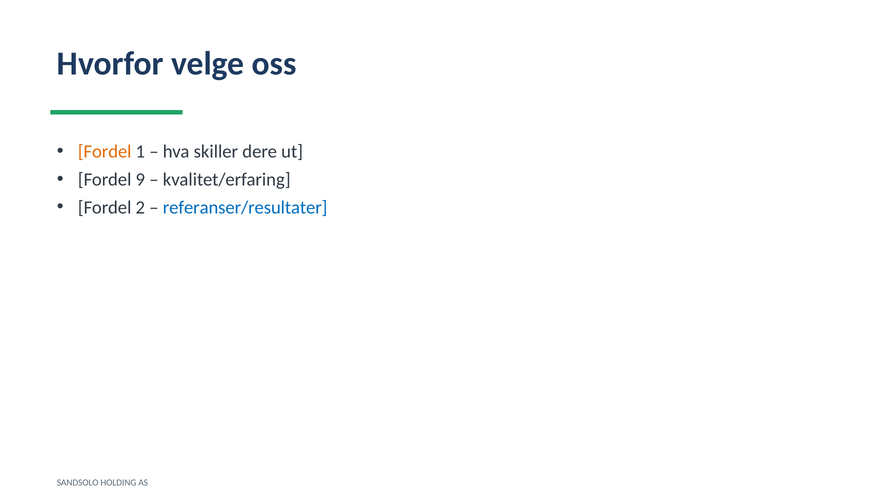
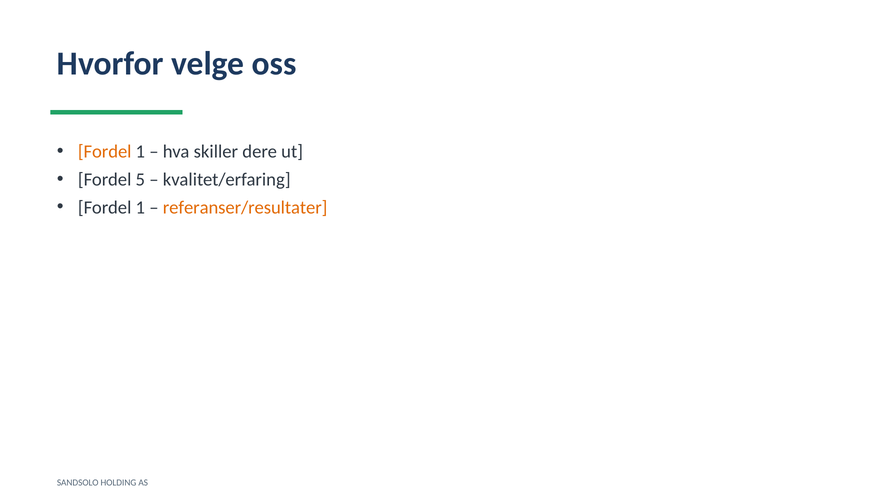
9: 9 -> 5 (140, 180)
2: 2 -> 1 (140, 208)
referanser/resultater colour: blue -> orange (245, 208)
